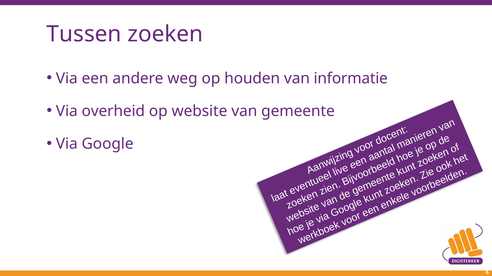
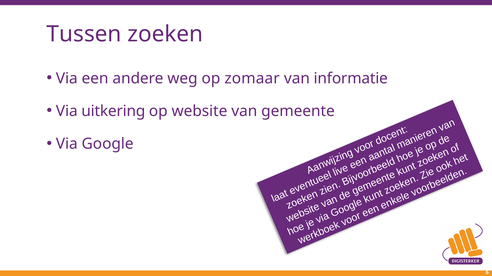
houden: houden -> zomaar (252, 79)
overheid: overheid -> uitkering (113, 111)
